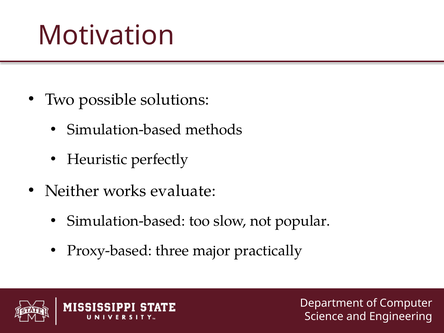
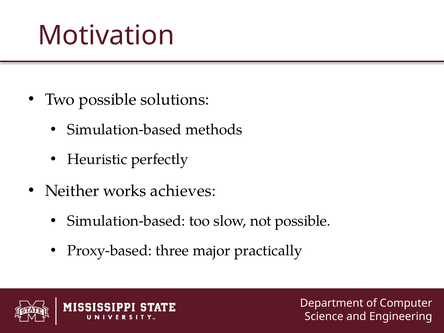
evaluate: evaluate -> achieves (183, 191)
not popular: popular -> possible (303, 221)
